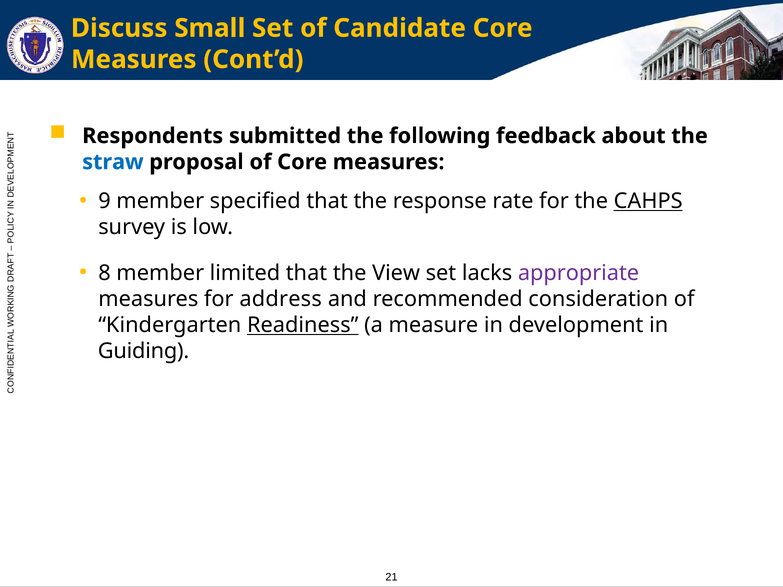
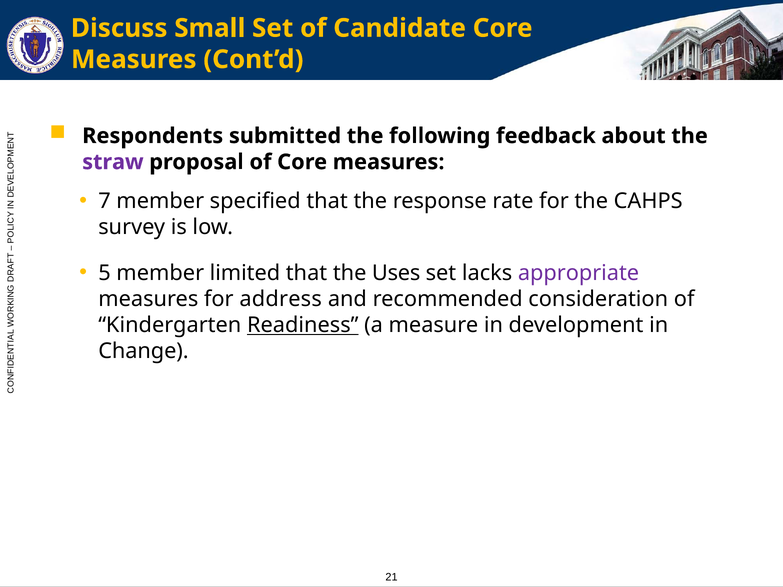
straw colour: blue -> purple (113, 162)
9: 9 -> 7 (105, 201)
CAHPS underline: present -> none (648, 201)
8: 8 -> 5 (105, 273)
View: View -> Uses (396, 273)
Guiding: Guiding -> Change (143, 351)
